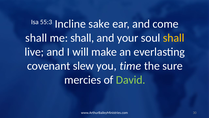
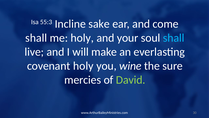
me shall: shall -> holy (82, 38)
shall colour: yellow -> light blue (174, 38)
covenant slew: slew -> holy (83, 66)
time: time -> wine (130, 66)
